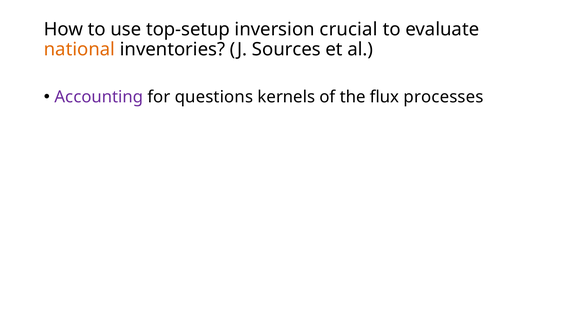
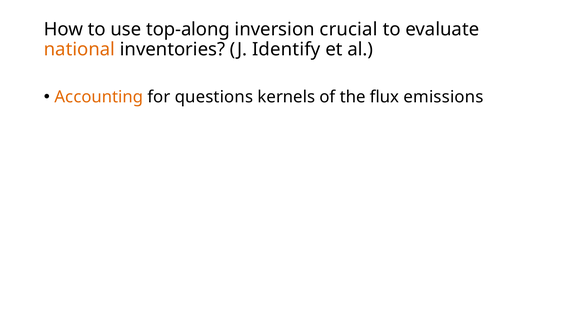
top-setup: top-setup -> top-along (188, 29)
Sources: Sources -> Identify (286, 49)
Accounting colour: purple -> orange (99, 97)
processes: processes -> emissions (444, 97)
